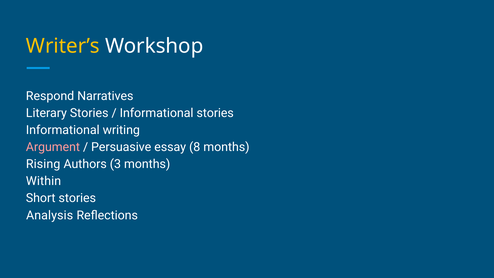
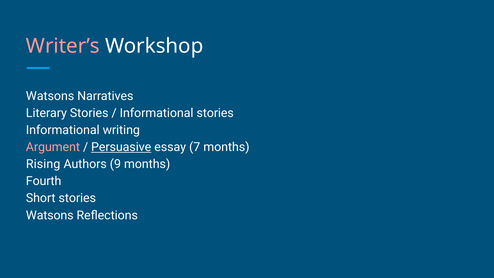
Writer’s colour: yellow -> pink (63, 46)
Respond: Respond -> Watsons (50, 96)
Persuasive underline: none -> present (121, 147)
8: 8 -> 7 (195, 147)
3: 3 -> 9 (115, 164)
Within: Within -> Fourth (44, 181)
Analysis: Analysis -> Watsons (50, 215)
